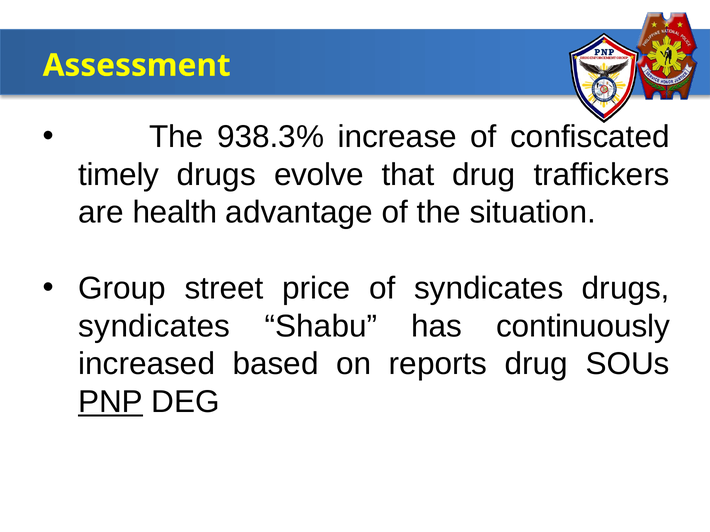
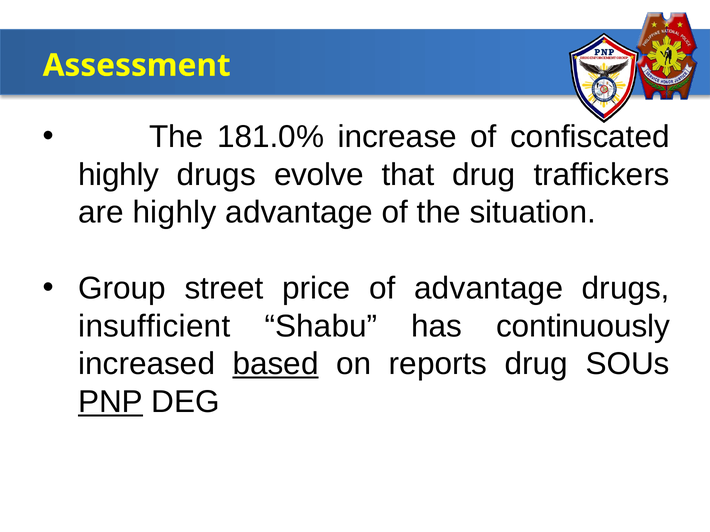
938.3%: 938.3% -> 181.0% (271, 137)
timely: timely -> highly (119, 175)
are health: health -> highly (175, 213)
of syndicates: syndicates -> advantage (489, 289)
syndicates: syndicates -> insufficient (154, 326)
based underline: none -> present (276, 364)
